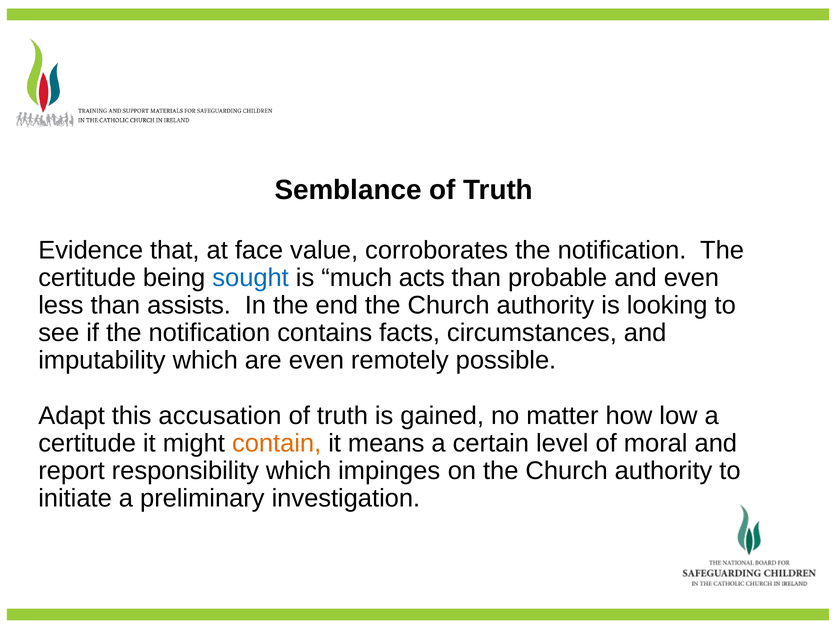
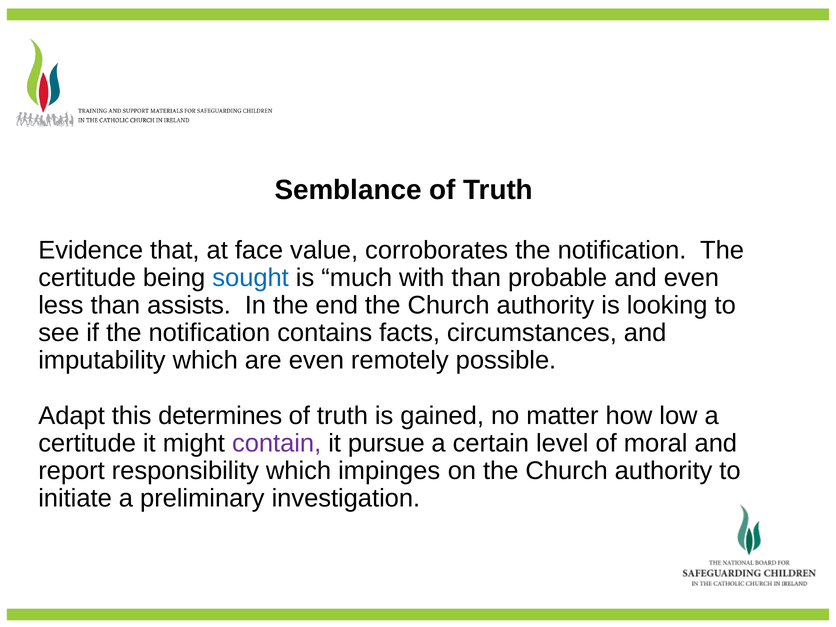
acts: acts -> with (422, 278)
accusation: accusation -> determines (220, 416)
contain colour: orange -> purple (277, 443)
means: means -> pursue (386, 443)
